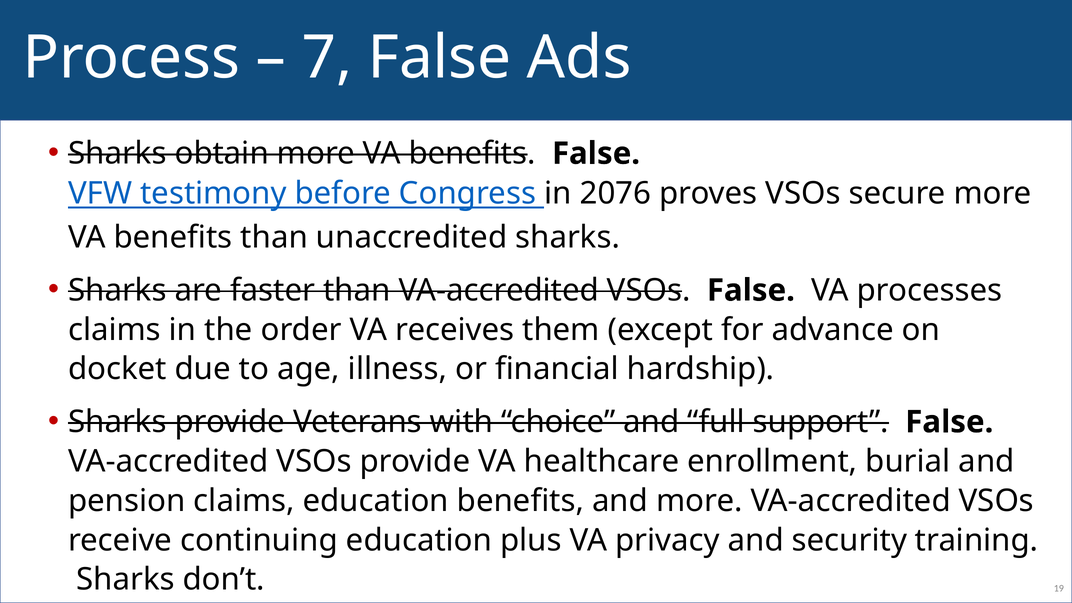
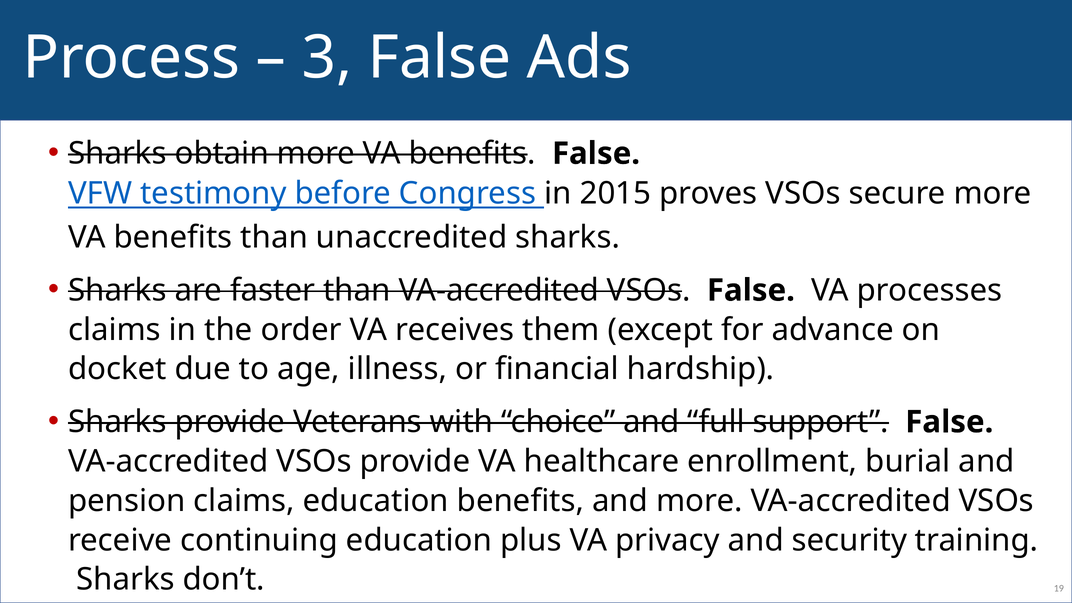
7: 7 -> 3 (327, 58)
2076: 2076 -> 2015 (615, 193)
